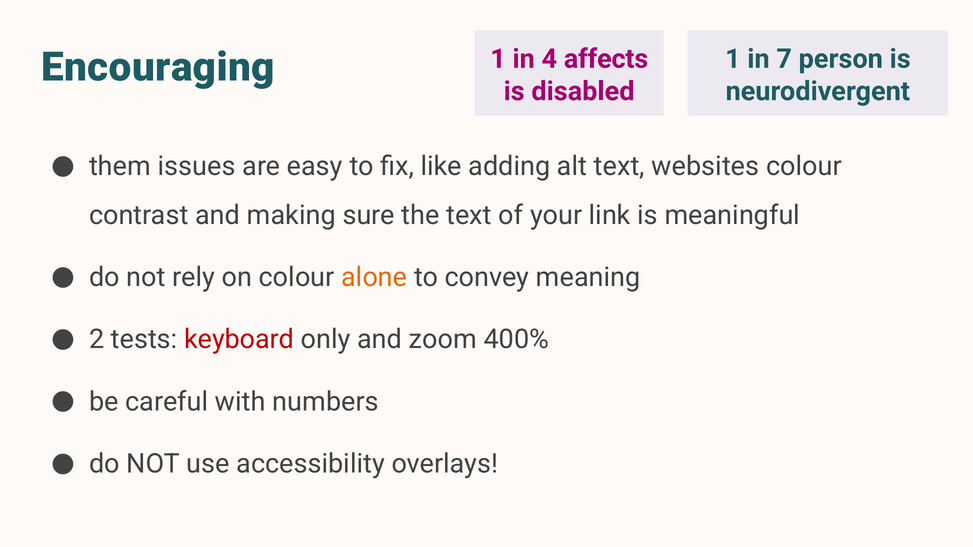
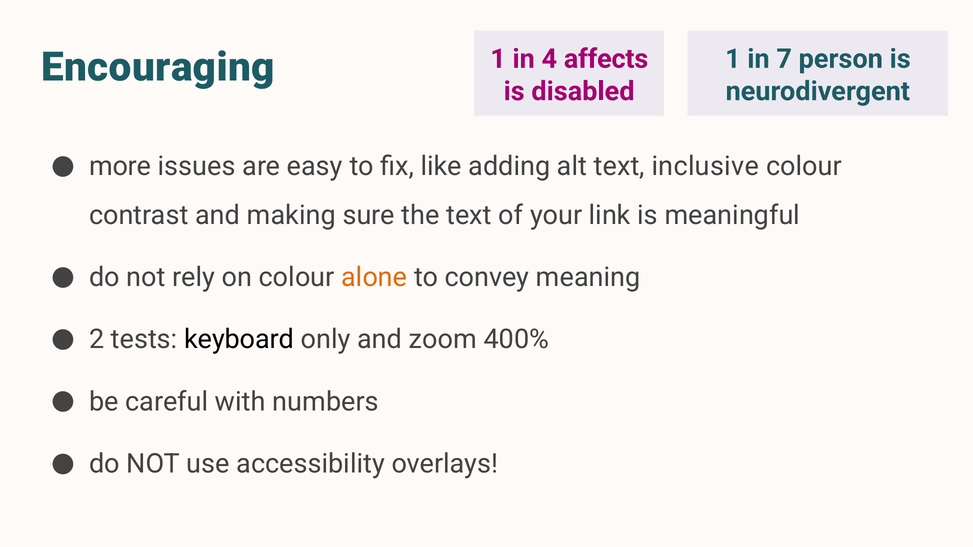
them: them -> more (120, 167)
websites: websites -> inclusive (705, 167)
keyboard colour: red -> black (239, 340)
